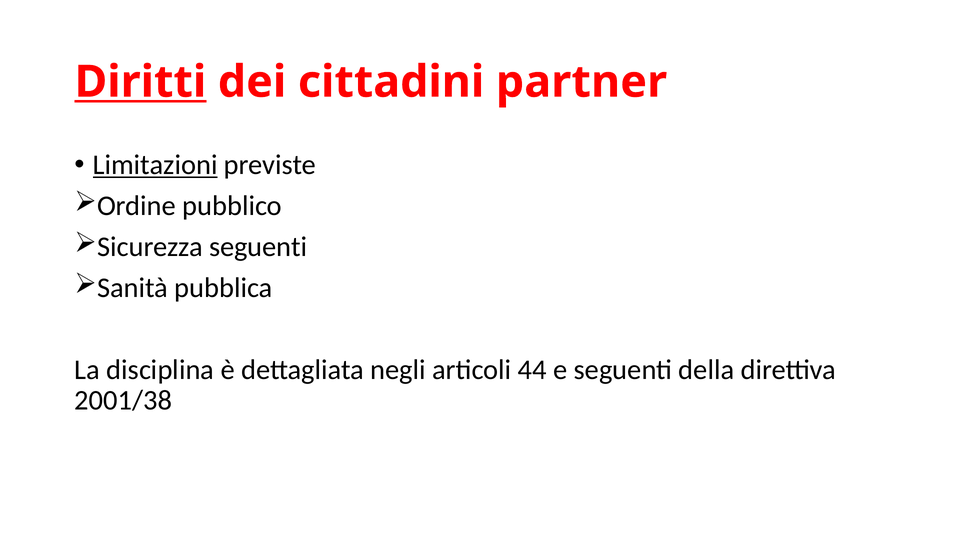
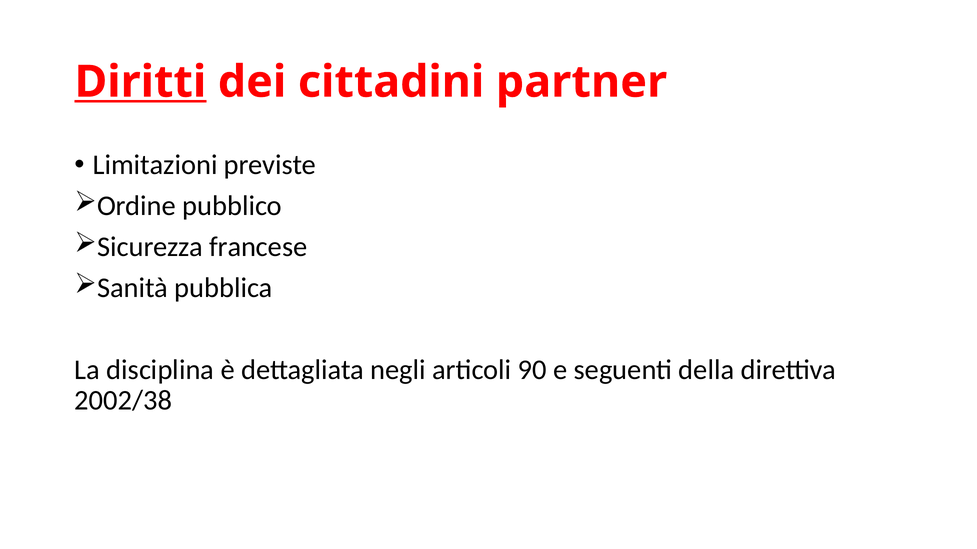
Limitazioni underline: present -> none (155, 165)
Sicurezza seguenti: seguenti -> francese (258, 247)
44: 44 -> 90 (532, 370)
2001/38: 2001/38 -> 2002/38 (123, 401)
